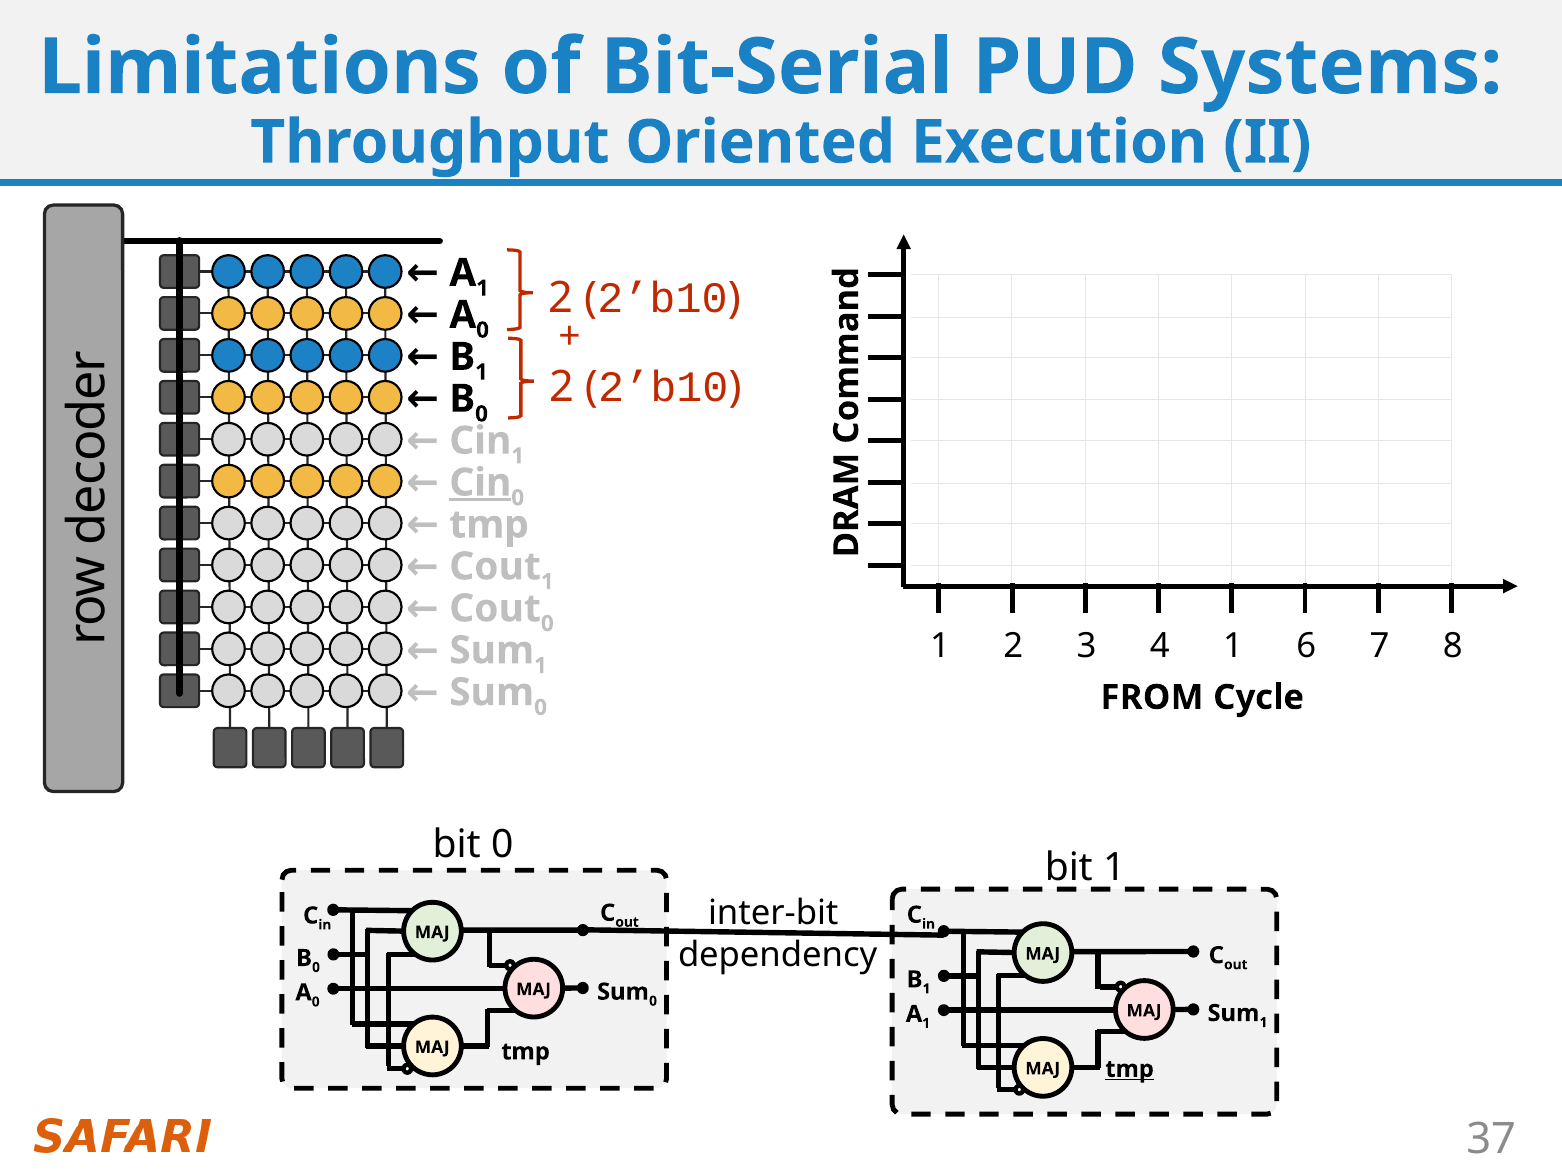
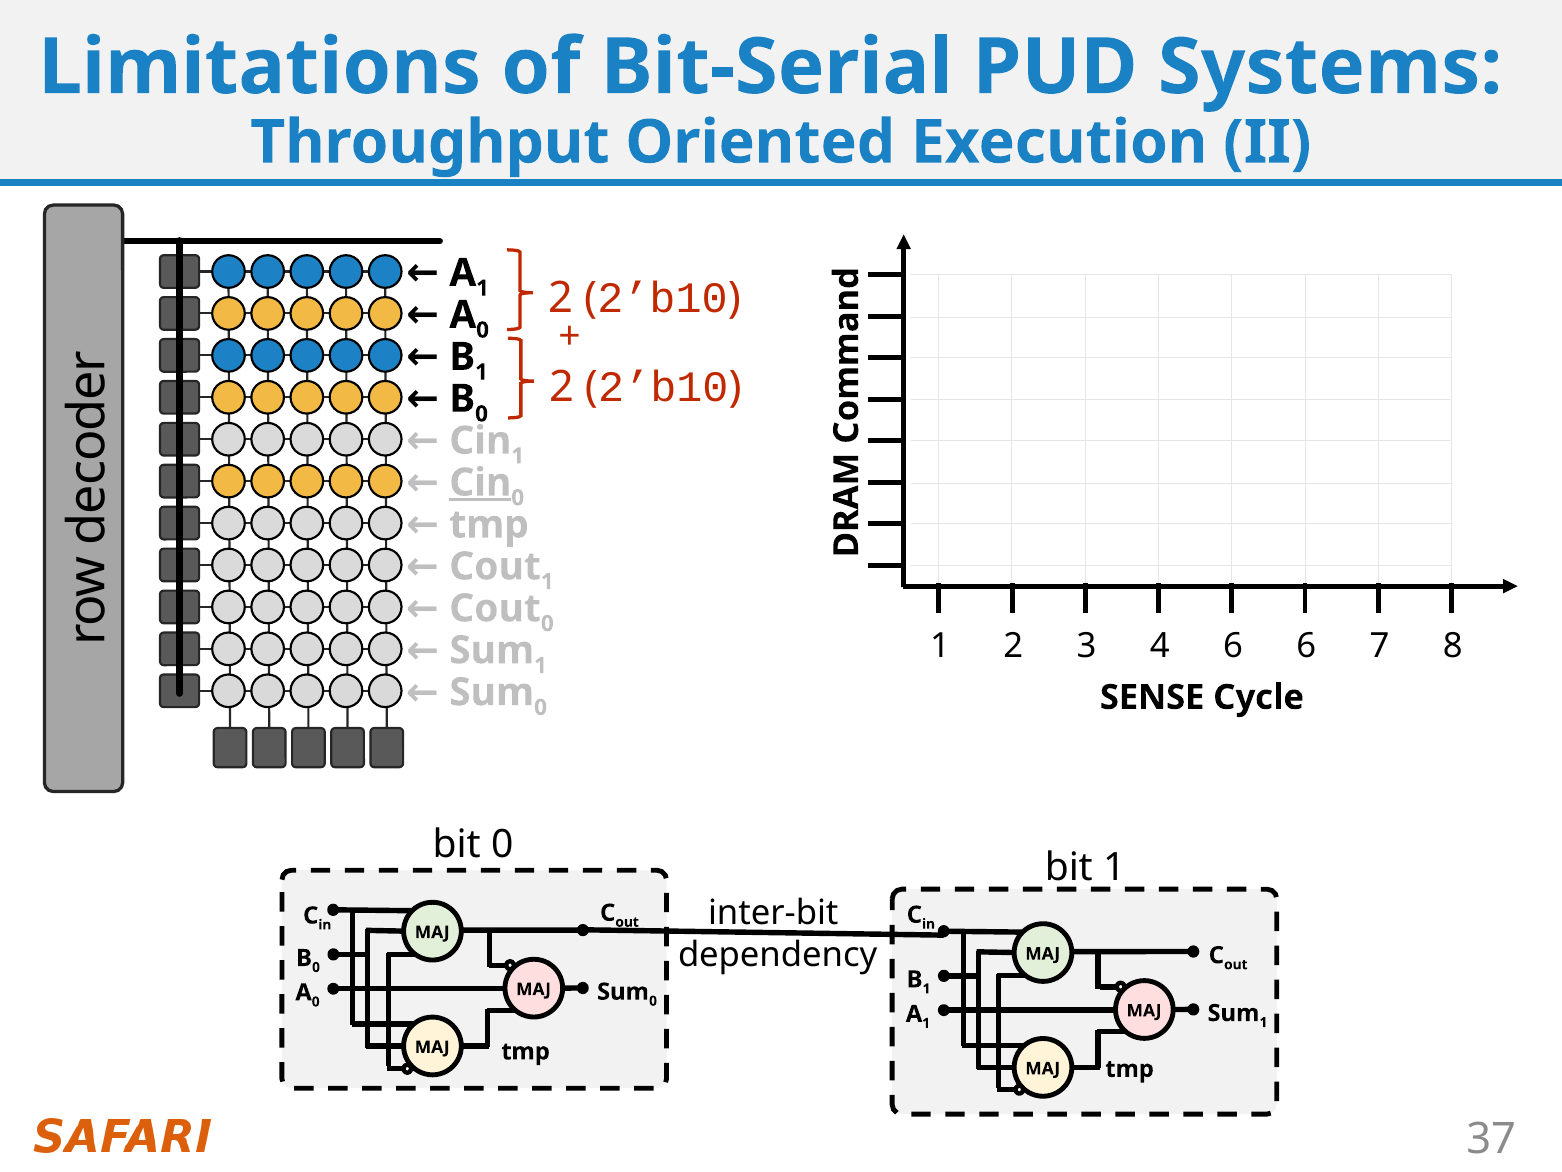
4 1: 1 -> 6 (1233, 646)
FROM: FROM -> SENSE (1152, 697)
tmp underline: present -> none (1130, 1069)
